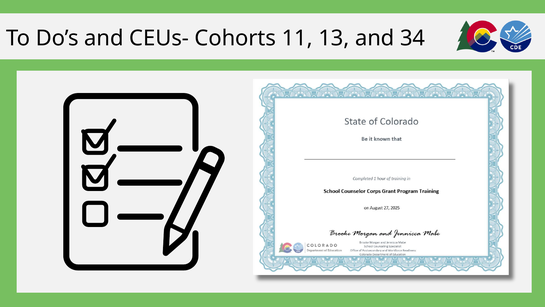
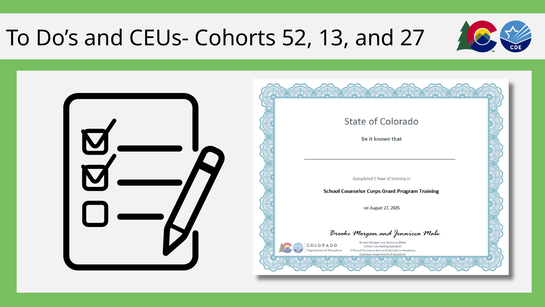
11: 11 -> 52 (297, 38)
34: 34 -> 27 (413, 38)
